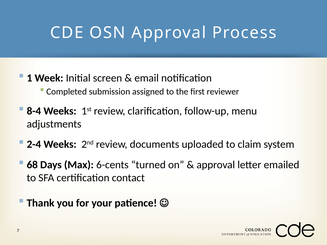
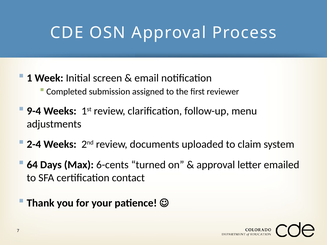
8-4: 8-4 -> 9-4 (34, 111)
68: 68 -> 64 (32, 165)
